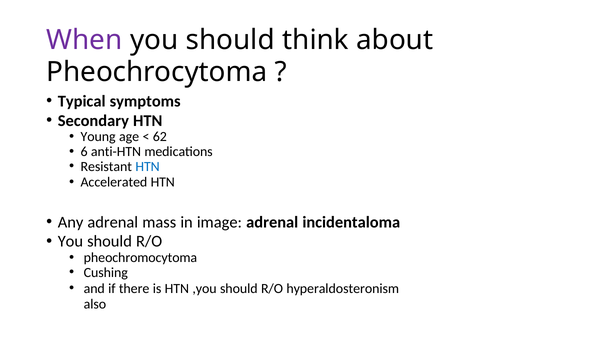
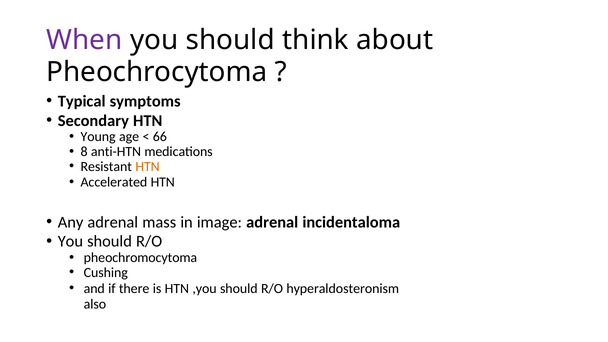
62: 62 -> 66 (160, 137)
6: 6 -> 8 (84, 152)
HTN colour: blue -> orange (148, 167)
